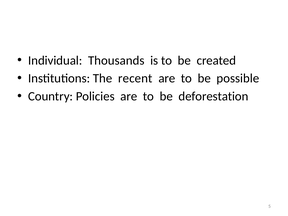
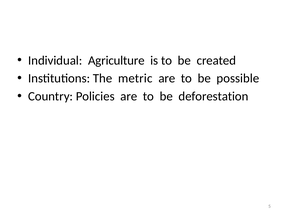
Thousands: Thousands -> Agriculture (116, 60)
recent: recent -> metric (135, 78)
